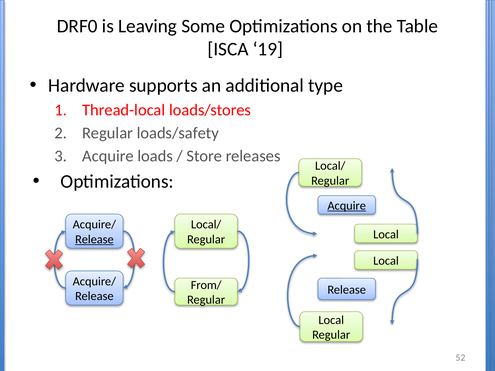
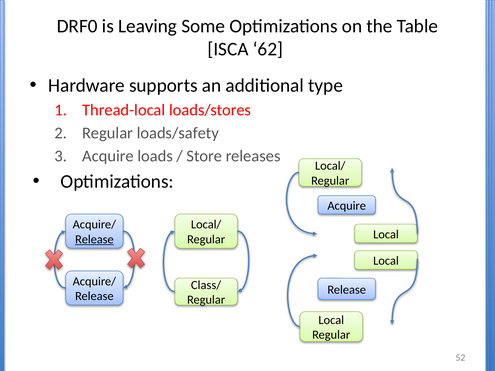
19: 19 -> 62 (268, 49)
Acquire underline: present -> none (347, 206)
From/: From/ -> Class/ (206, 285)
